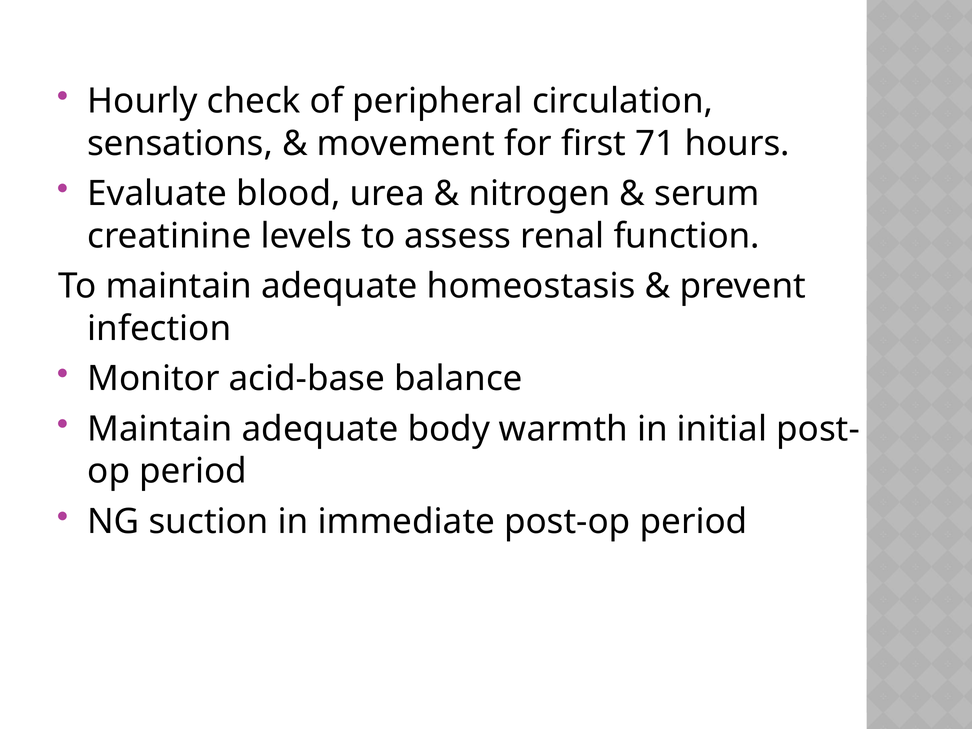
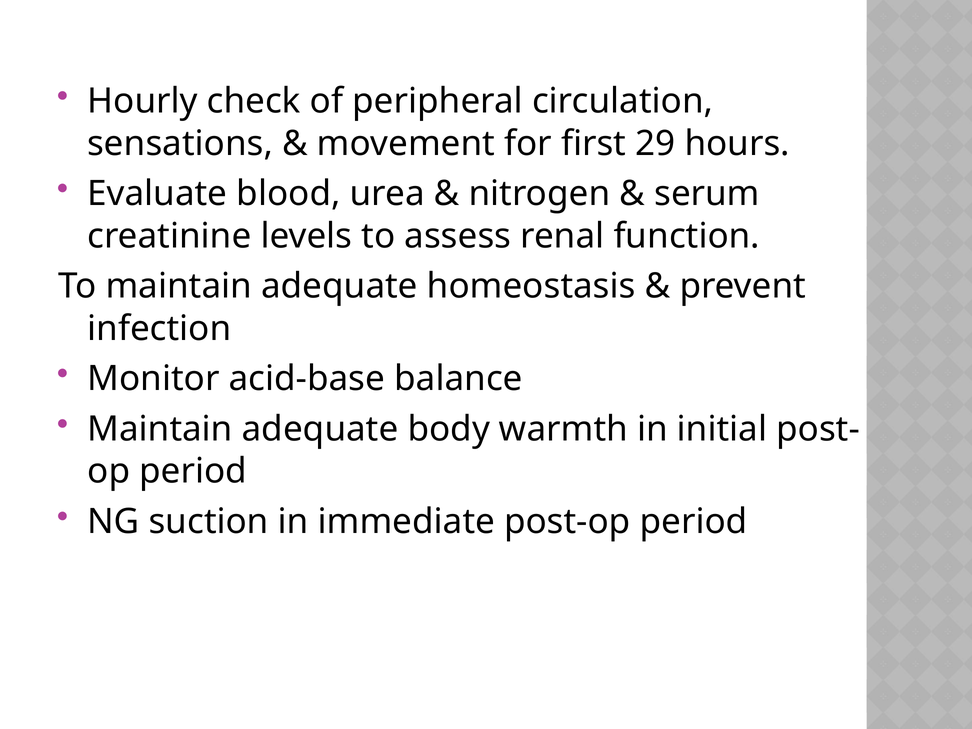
71: 71 -> 29 (655, 143)
